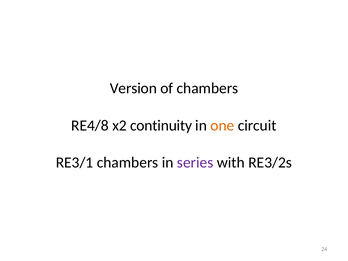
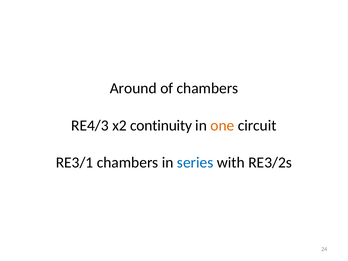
Version: Version -> Around (133, 88)
RE4/8: RE4/8 -> RE4/3 (90, 125)
series colour: purple -> blue (195, 163)
